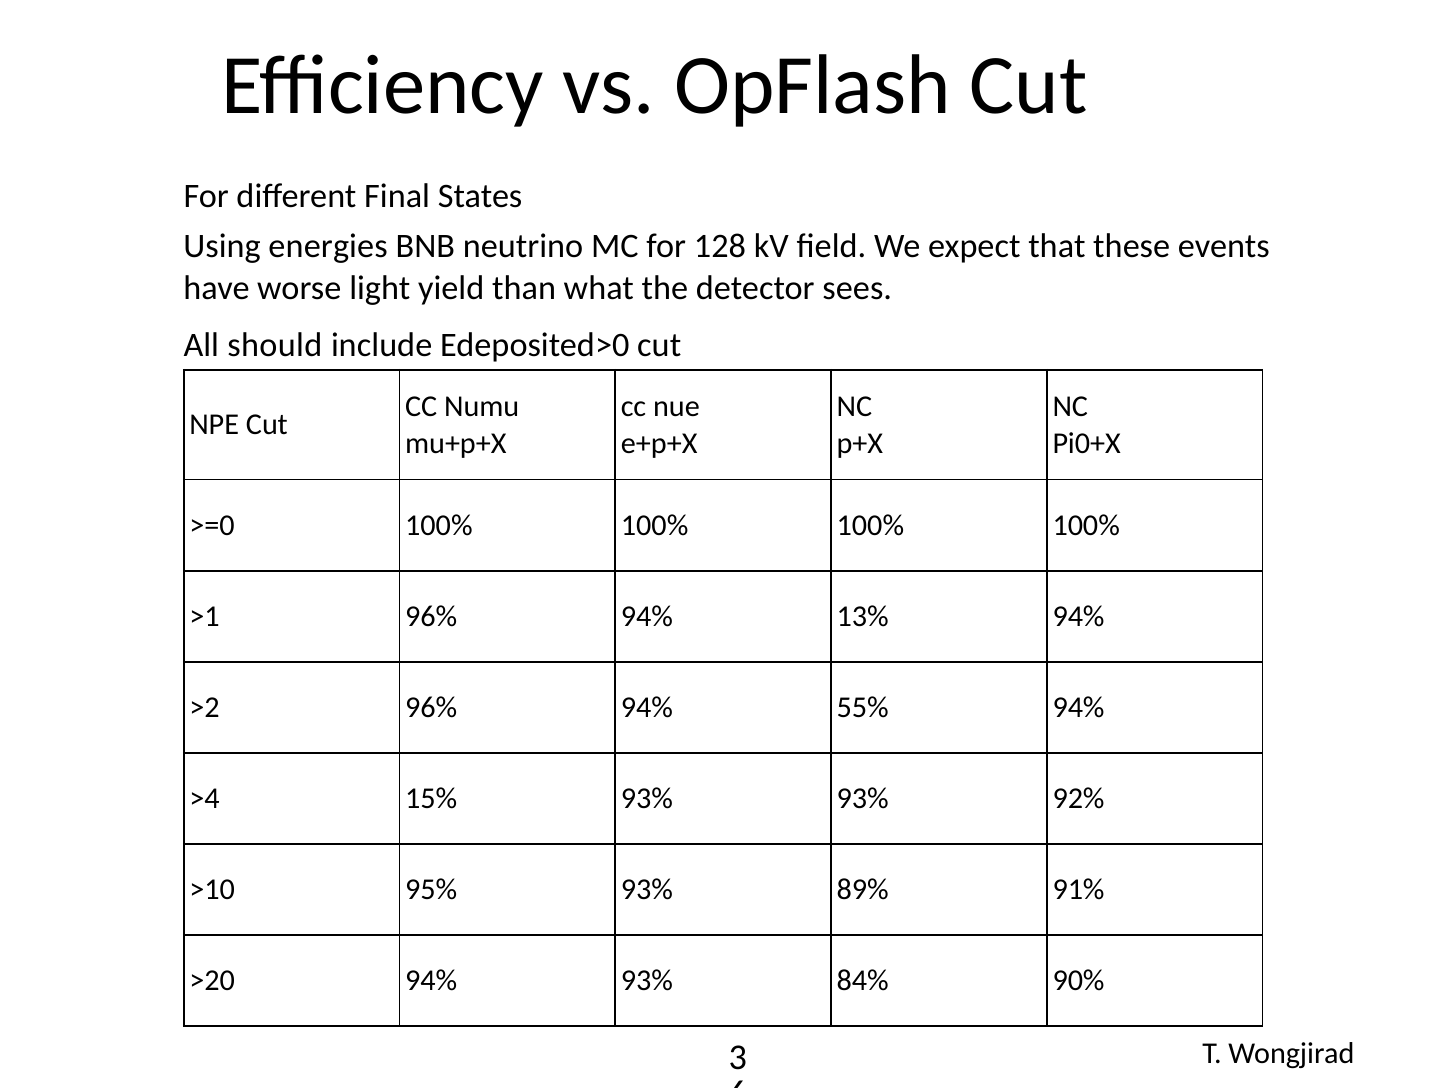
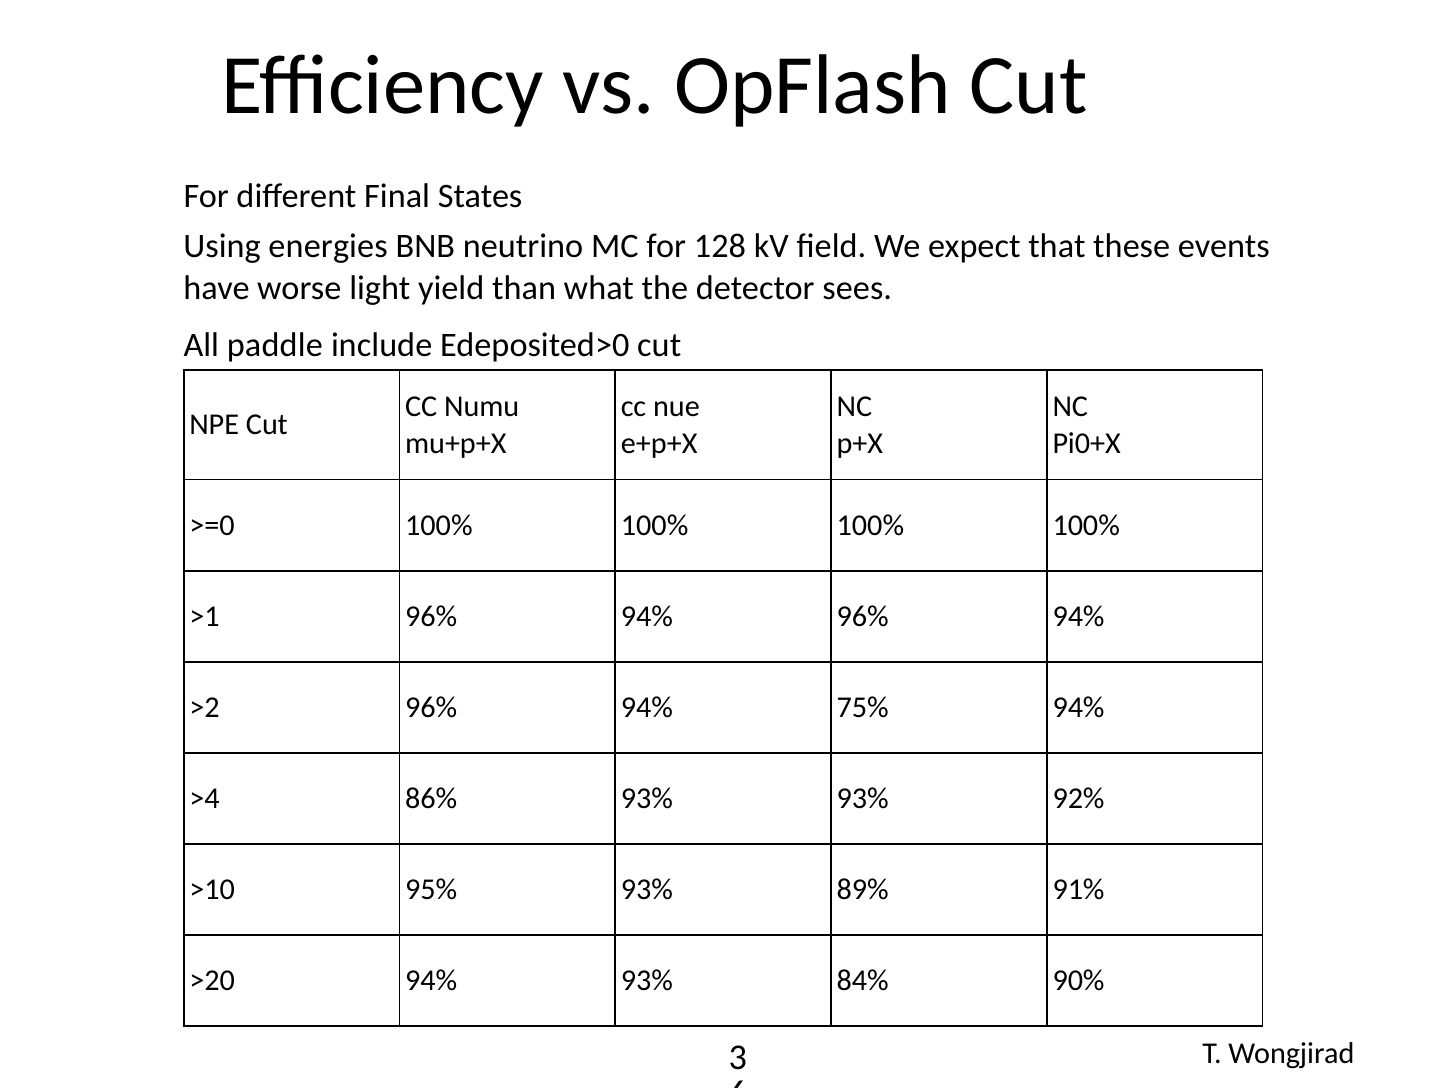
should: should -> paddle (275, 345)
94% 13%: 13% -> 96% (863, 616)
55%: 55% -> 75% (863, 707)
15%: 15% -> 86% (431, 798)
